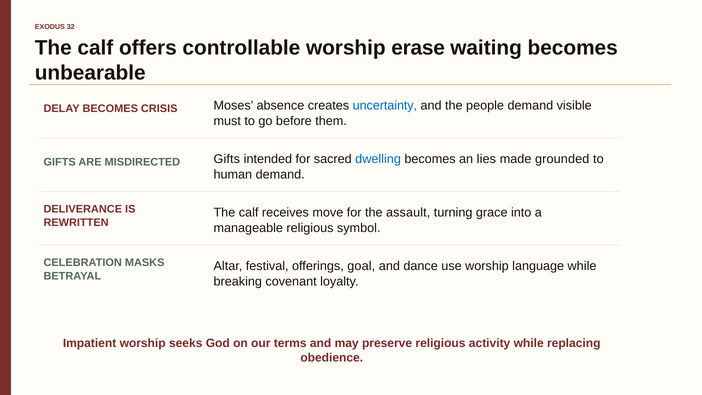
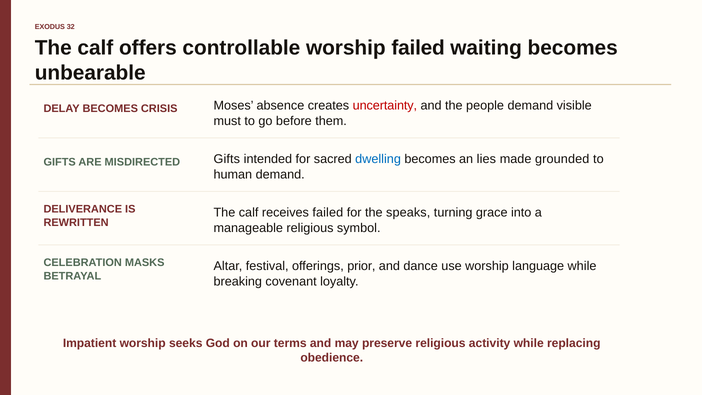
worship erase: erase -> failed (418, 48)
uncertainty colour: blue -> red (385, 106)
receives move: move -> failed (328, 213)
assault: assault -> speaks (408, 213)
goal: goal -> prior (361, 266)
